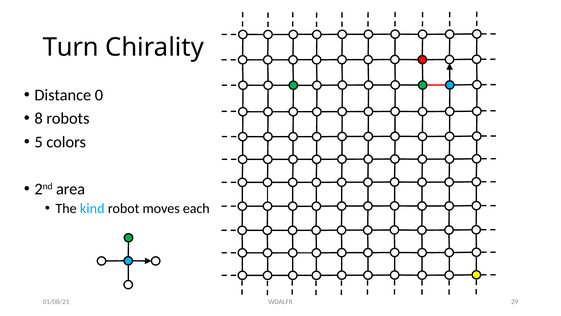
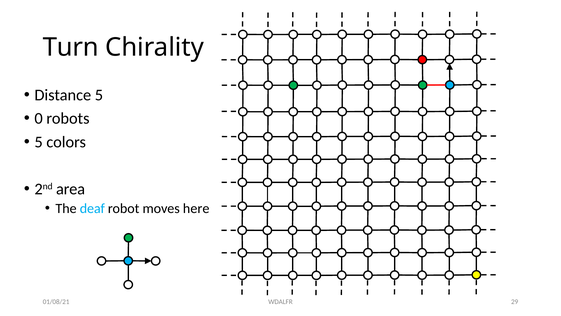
Distance 0: 0 -> 5 (99, 95)
8: 8 -> 0 (39, 118)
kind: kind -> deaf (92, 208)
each: each -> here (196, 208)
